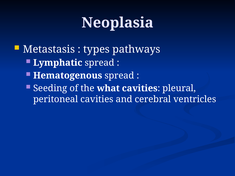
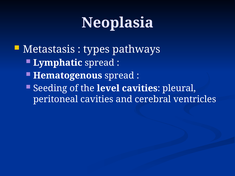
what: what -> level (108, 88)
